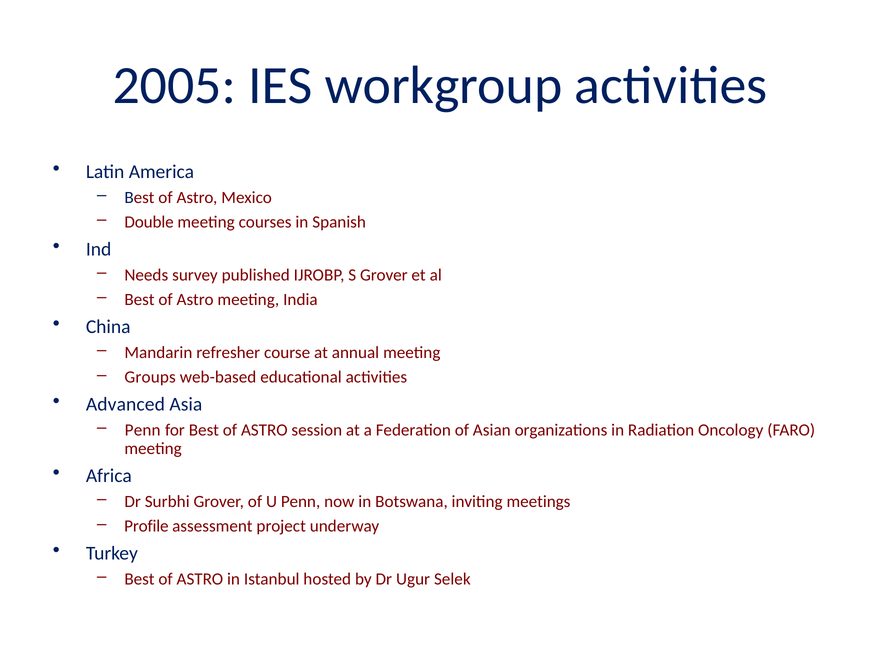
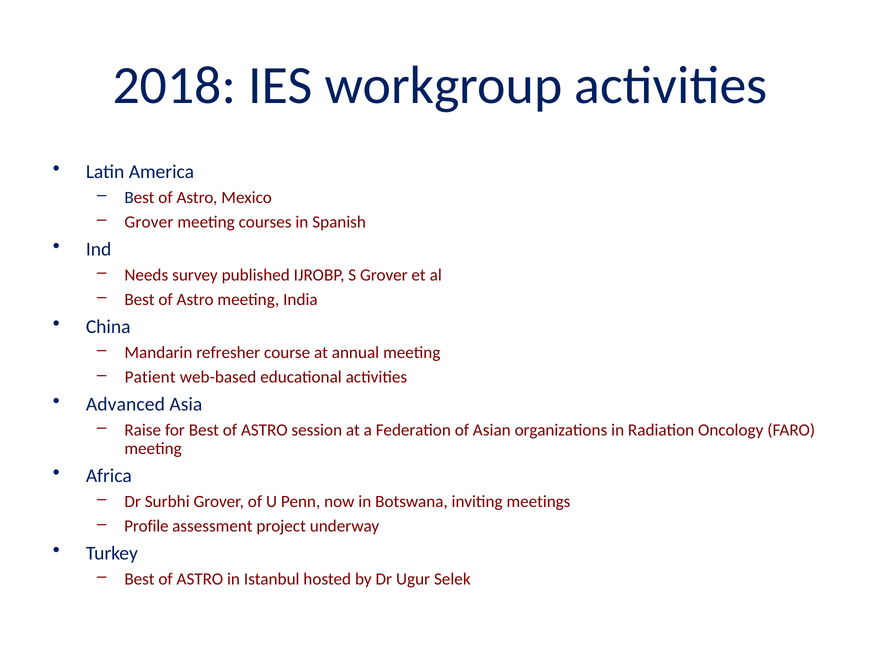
2005: 2005 -> 2018 (174, 85)
Double: Double -> Grover (149, 222)
Groups: Groups -> Patient (150, 377)
Penn: Penn -> Raise (143, 430)
